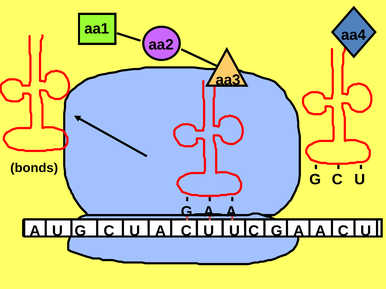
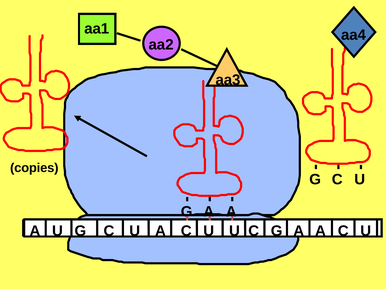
bonds: bonds -> copies (34, 168)
